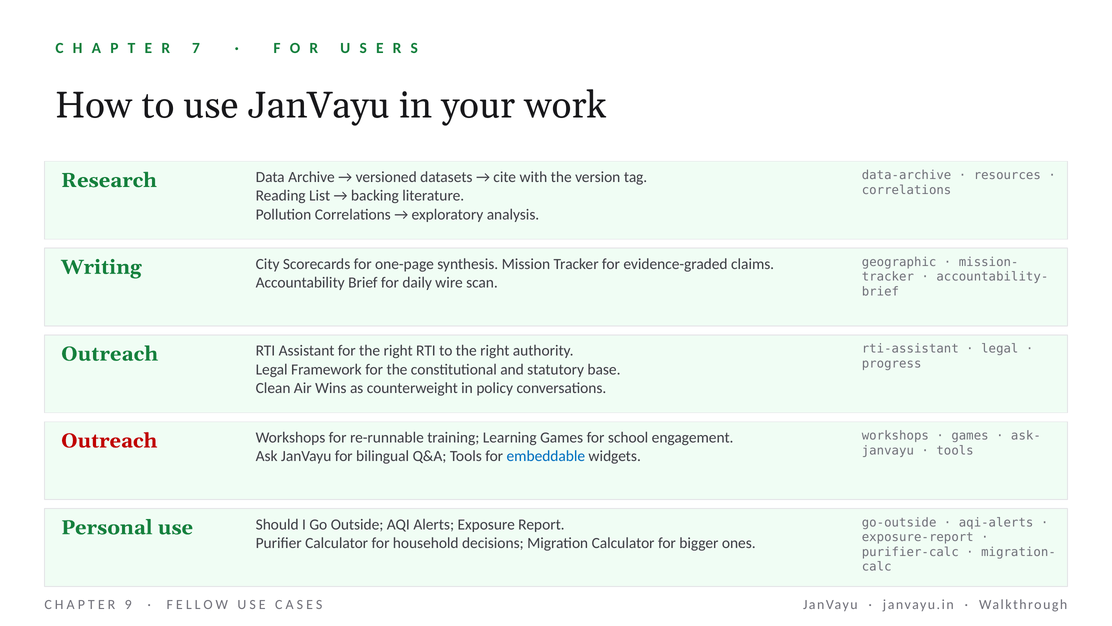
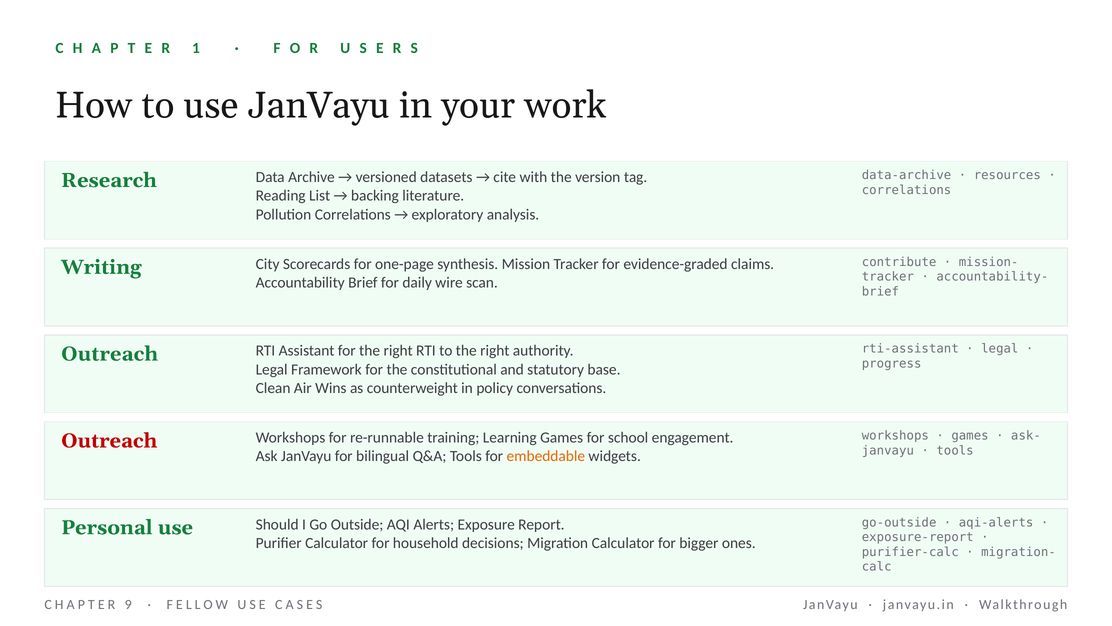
7: 7 -> 1 (196, 48)
geographic: geographic -> contribute (899, 262)
embeddable colour: blue -> orange (546, 456)
